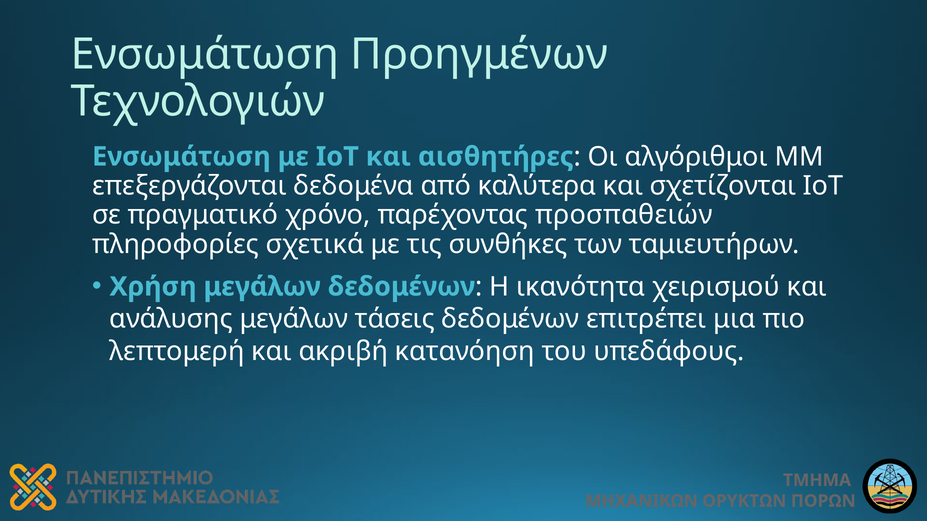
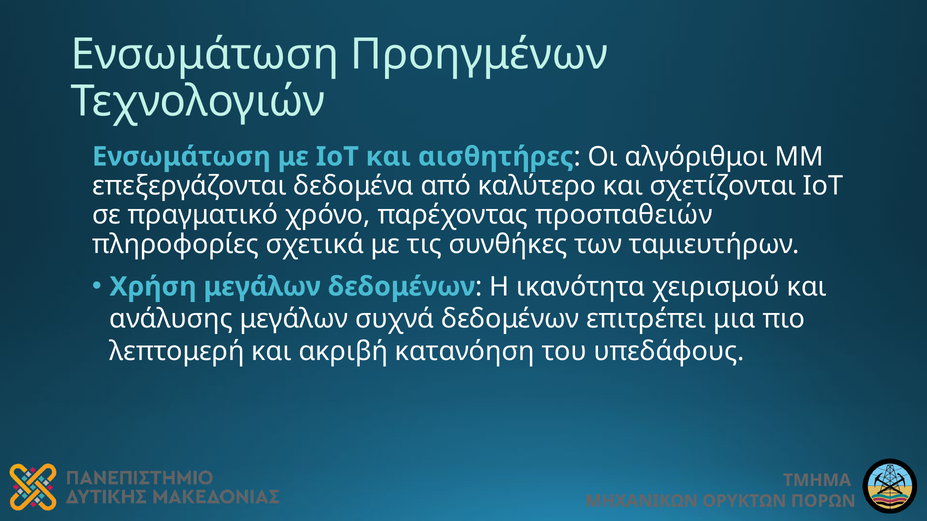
καλύτερα: καλύτερα -> καλύτερο (537, 186)
τάσεις: τάσεις -> συχνά (395, 319)
